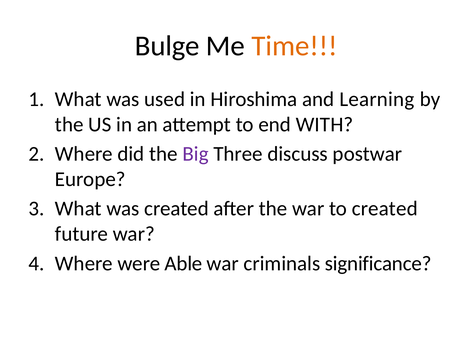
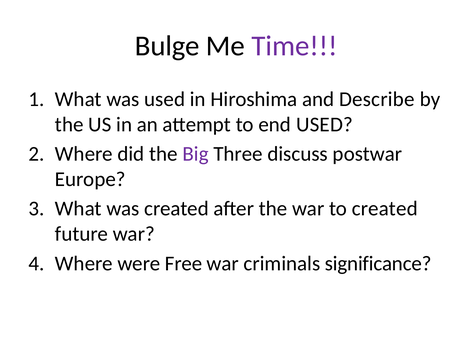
Time colour: orange -> purple (295, 46)
Learning: Learning -> Describe (377, 99)
end WITH: WITH -> USED (324, 124)
Able: Able -> Free (184, 263)
